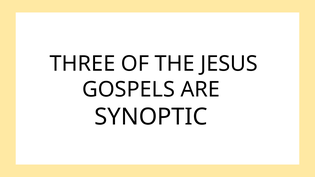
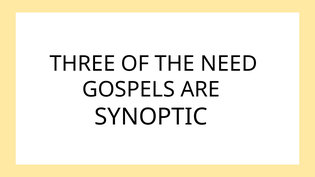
JESUS: JESUS -> NEED (229, 64)
